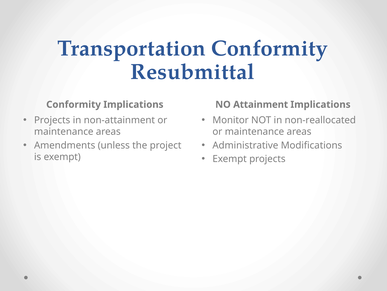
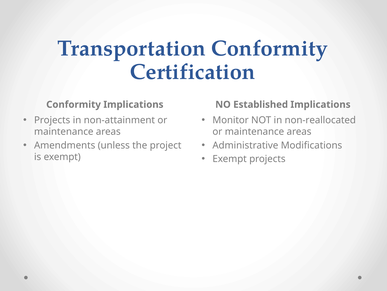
Resubmittal: Resubmittal -> Certification (193, 72)
Attainment: Attainment -> Established (261, 104)
